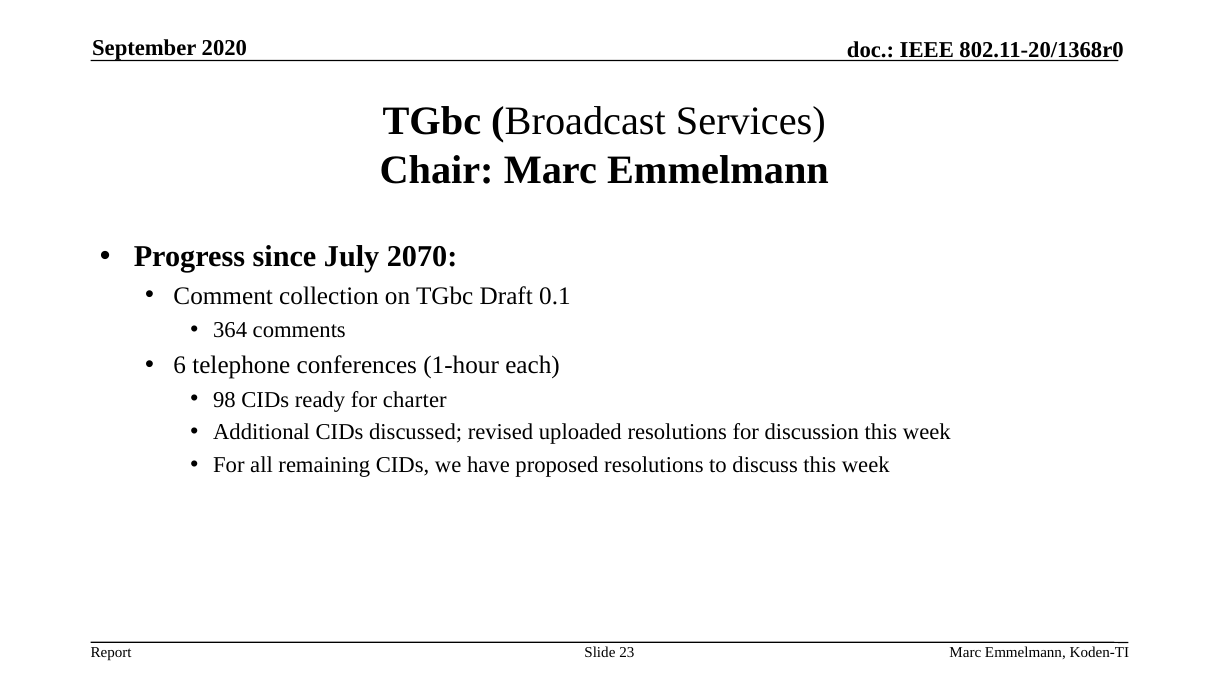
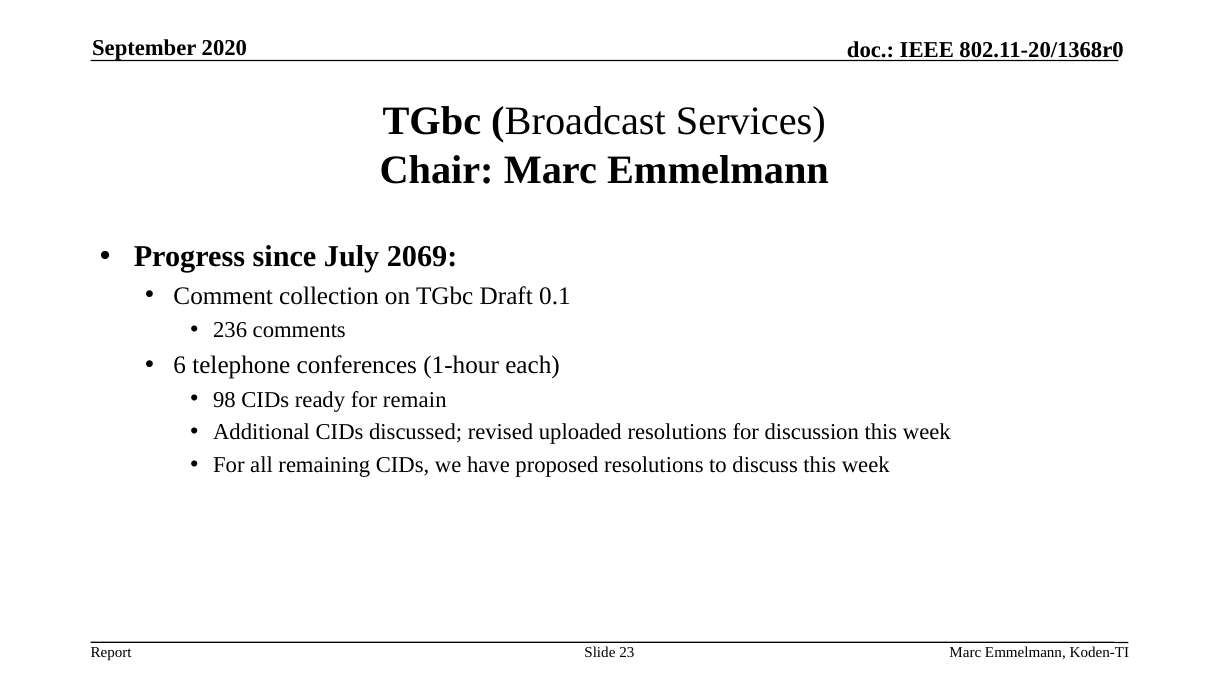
2070: 2070 -> 2069 (422, 257)
364: 364 -> 236 (230, 330)
charter: charter -> remain (415, 400)
